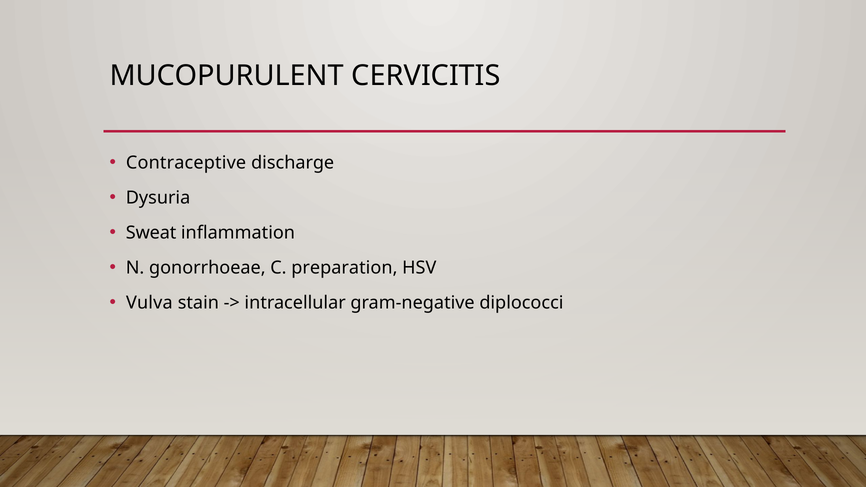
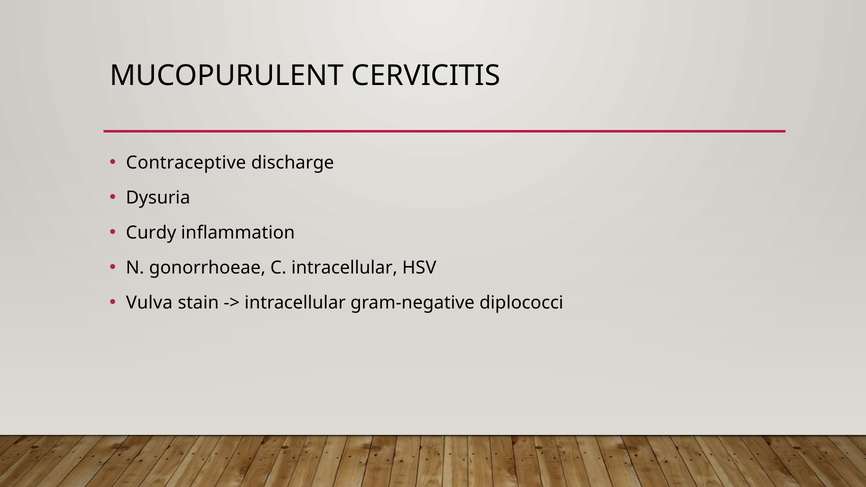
Sweat: Sweat -> Curdy (151, 233)
C preparation: preparation -> intracellular (344, 268)
